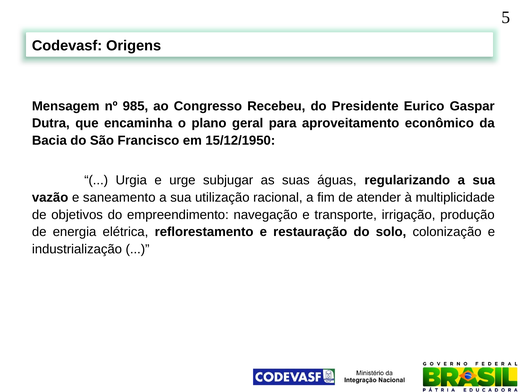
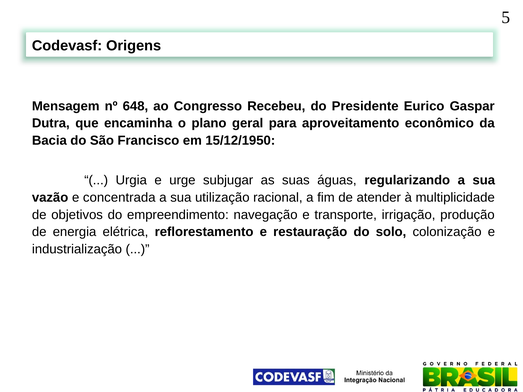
985: 985 -> 648 (135, 106)
saneamento: saneamento -> concentrada (119, 198)
